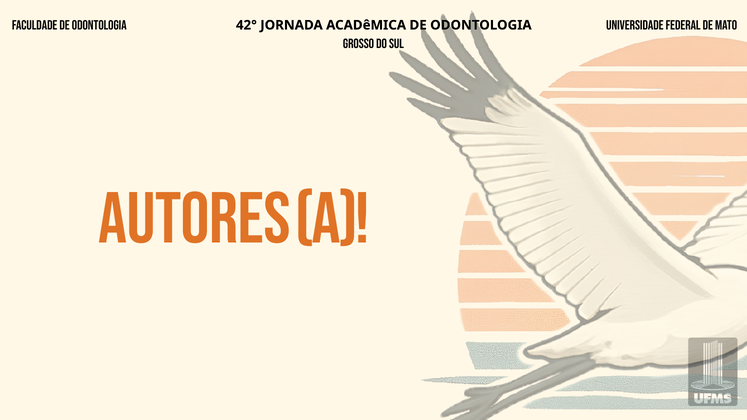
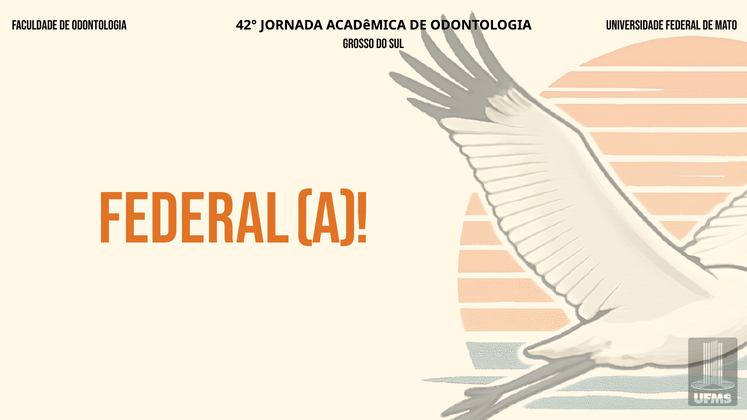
AUTORES: AUTORES -> FEDERAL (194, 219)
